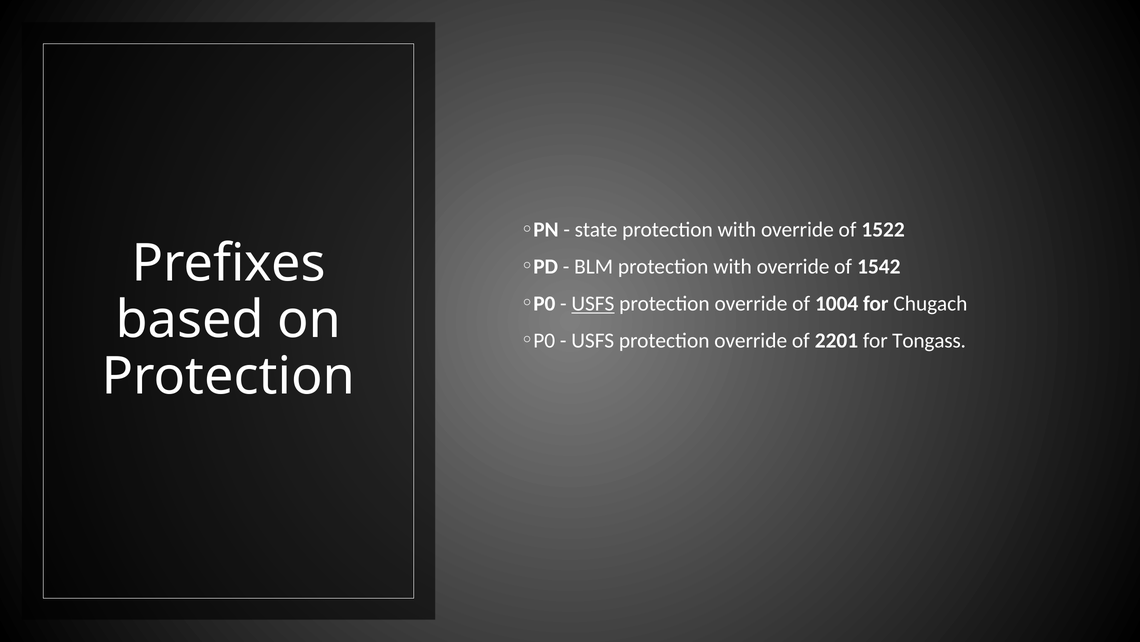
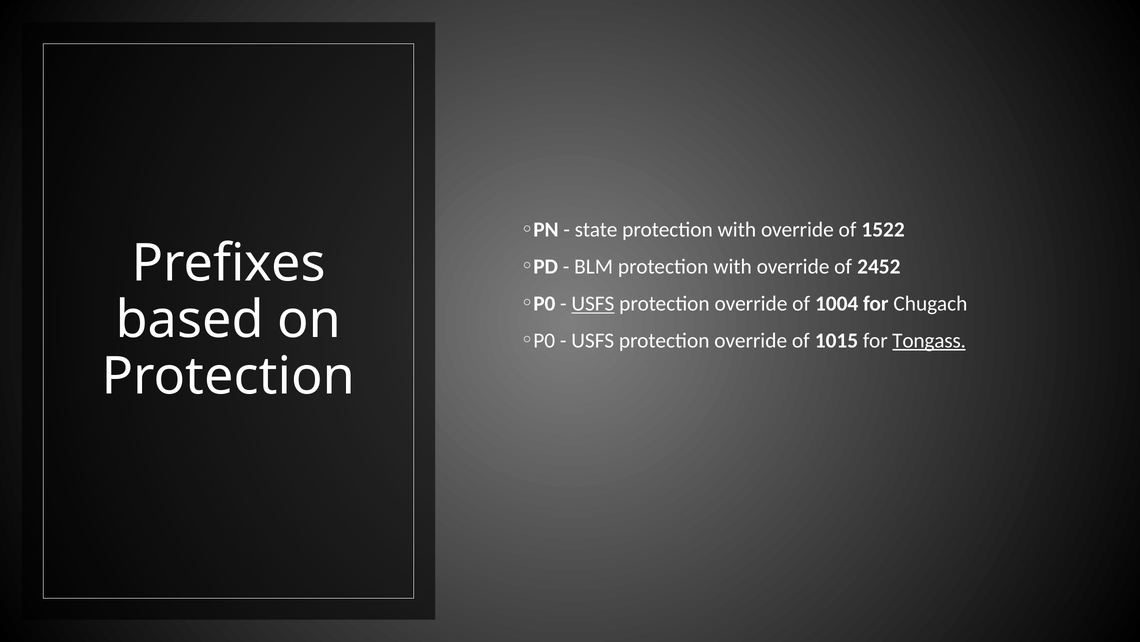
1542: 1542 -> 2452 (879, 266)
2201: 2201 -> 1015 (836, 340)
Tongass underline: none -> present (929, 340)
